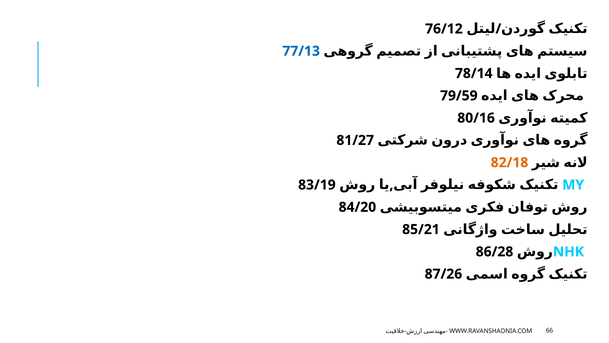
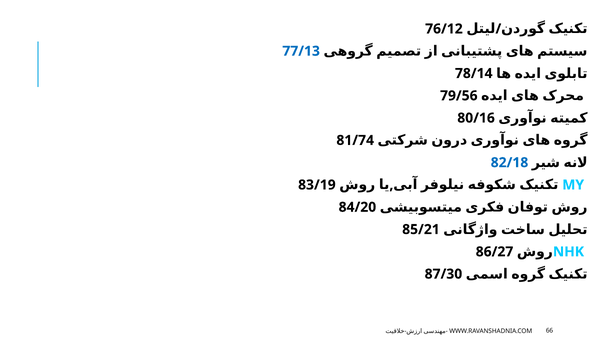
79/59: 79/59 -> 79/56 (459, 96)
81/27: 81/27 -> 81/74 (355, 140)
82/18 colour: orange -> blue (509, 162)
86/28: 86/28 -> 86/27 (495, 251)
87/26: 87/26 -> 87/30 (443, 274)
